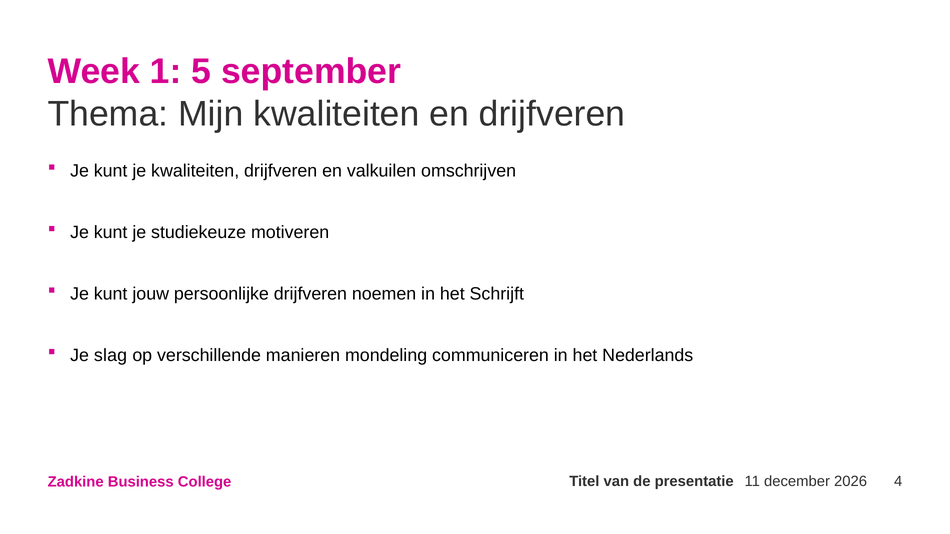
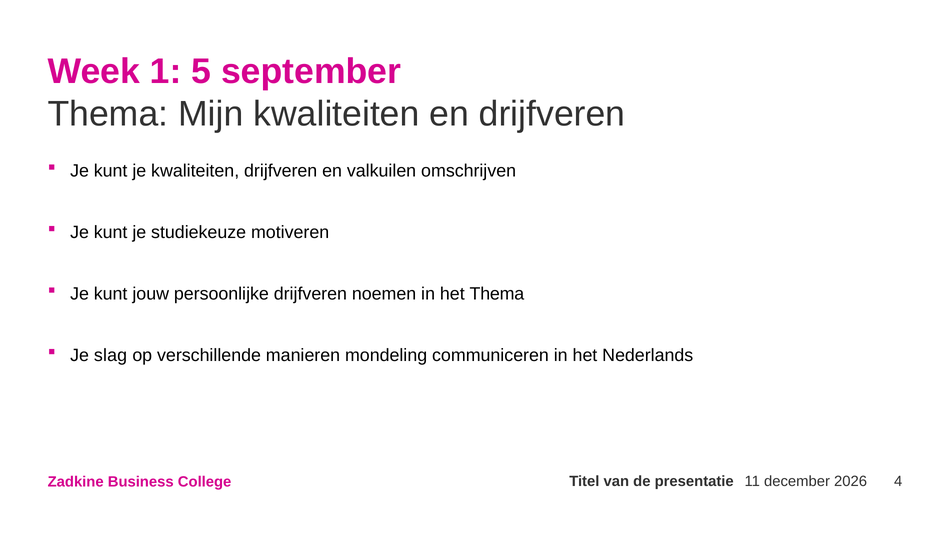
het Schrijft: Schrijft -> Thema (497, 294)
